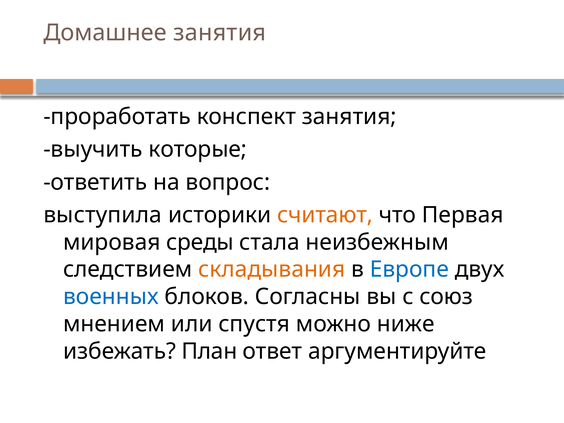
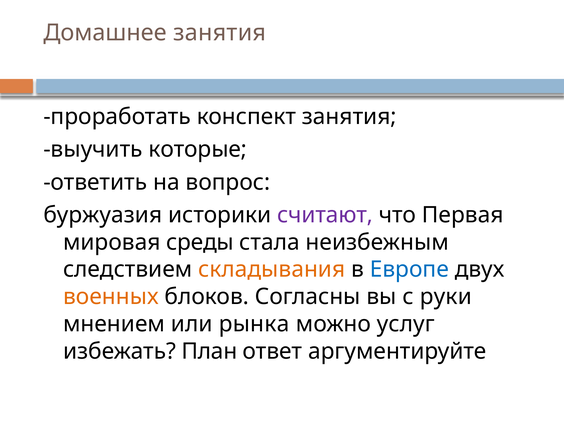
выступила: выступила -> буржуазия (103, 215)
считают colour: orange -> purple (325, 215)
военных colour: blue -> orange (111, 297)
союз: союз -> руки (446, 297)
спустя: спустя -> рынка (254, 324)
ниже: ниже -> услуг (406, 324)
